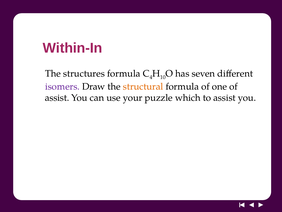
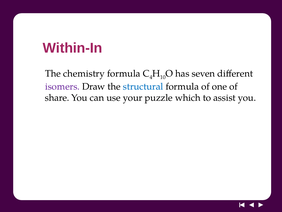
structures: structures -> chemistry (84, 74)
structural colour: orange -> blue (143, 86)
assist: assist -> share (57, 98)
